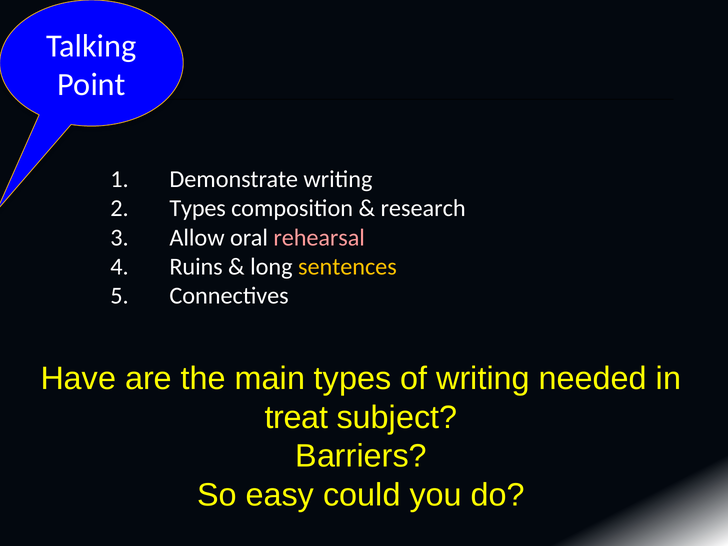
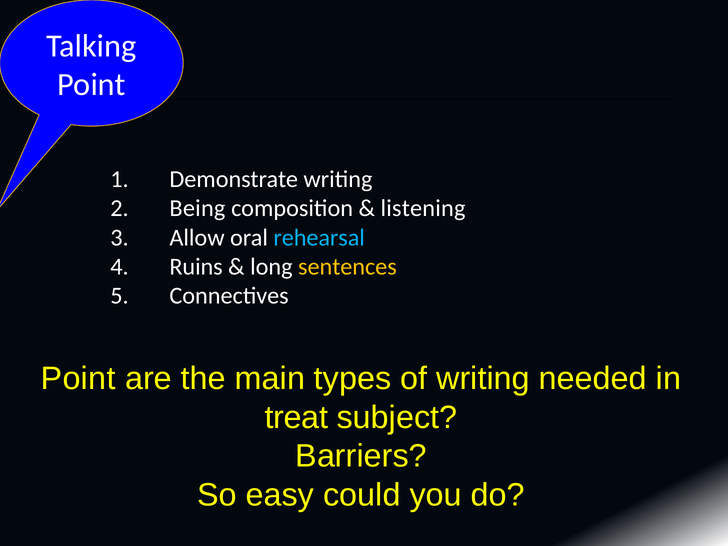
Types: Types -> Being (197, 208)
research: research -> listening (423, 208)
rehearsal colour: pink -> light blue (319, 238)
Have: Have -> Point (78, 378)
